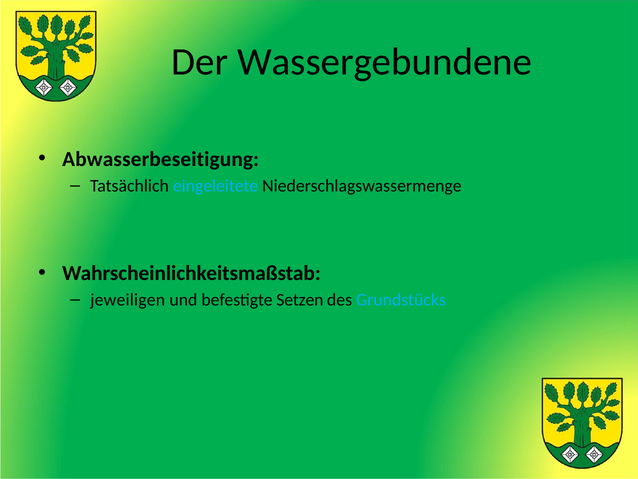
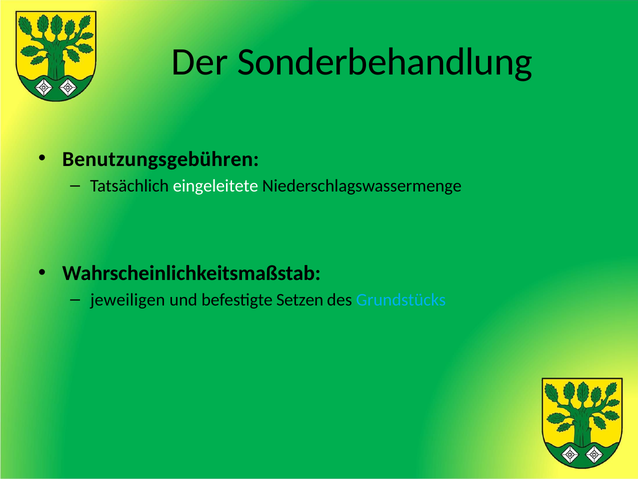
Wassergebundene: Wassergebundene -> Sonderbehandlung (385, 62)
Abwasserbeseitigung: Abwasserbeseitigung -> Benutzungsgebühren (161, 159)
eingeleitete colour: light blue -> white (216, 186)
